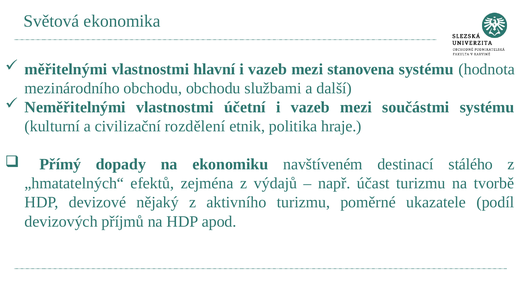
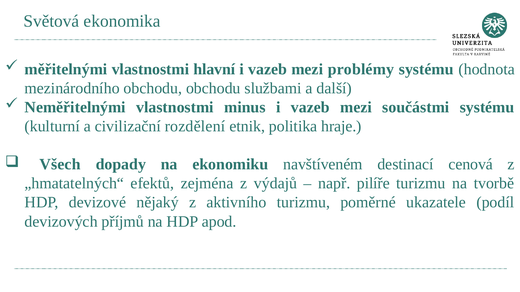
stanovena: stanovena -> problémy (361, 69)
účetní: účetní -> minus (245, 107)
Přímý: Přímý -> Všech (60, 165)
stálého: stálého -> cenová (471, 165)
účast: účast -> pilíře (373, 184)
